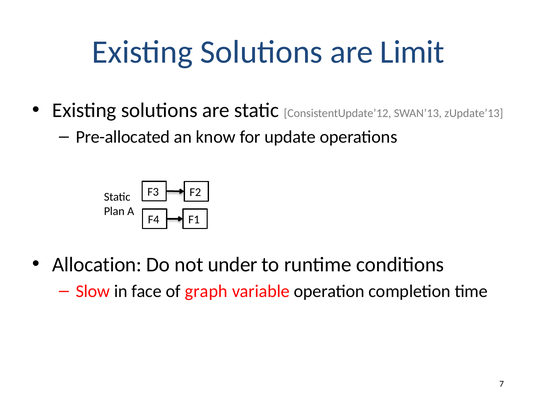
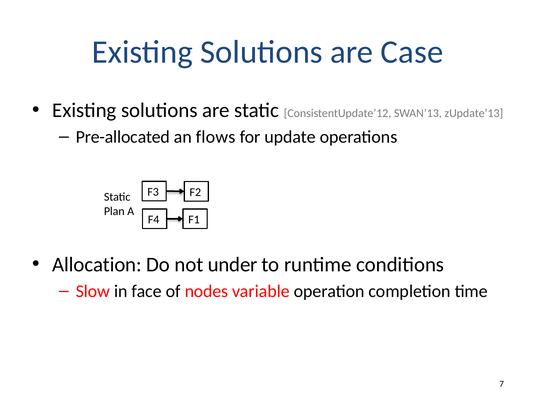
Limit: Limit -> Case (412, 52)
know: know -> flows (216, 137)
graph: graph -> nodes (206, 291)
